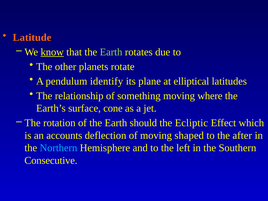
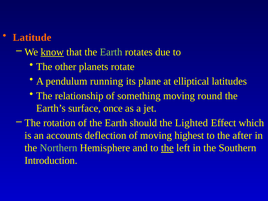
identify: identify -> running (107, 81)
where: where -> round (210, 96)
cone: cone -> once (113, 108)
Ecliptic: Ecliptic -> Lighted (191, 123)
shaped: shaped -> highest (189, 135)
Northern colour: light blue -> light green (58, 148)
the underline: none -> present (167, 148)
Consecutive: Consecutive -> Introduction (51, 160)
